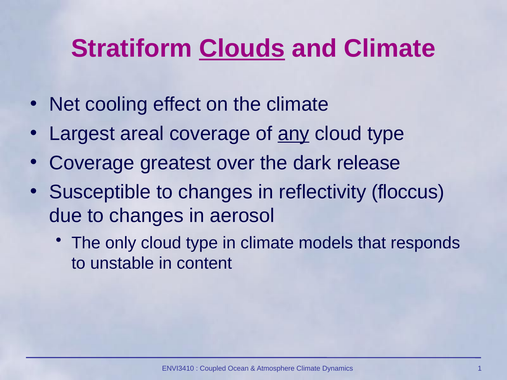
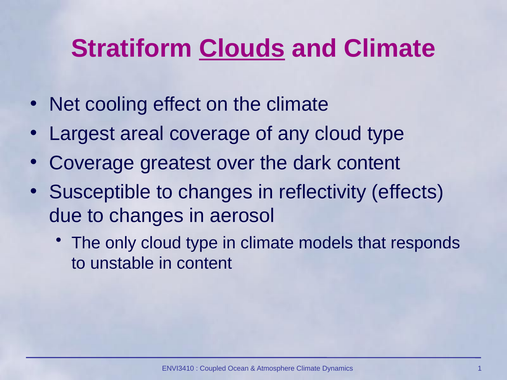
any underline: present -> none (294, 134)
dark release: release -> content (369, 163)
floccus: floccus -> effects (408, 192)
